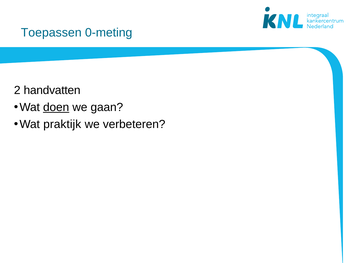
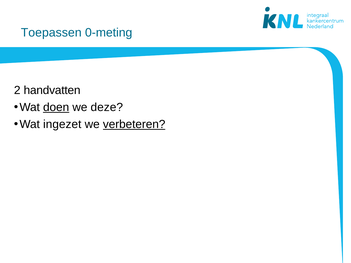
gaan: gaan -> deze (107, 107)
praktijk: praktijk -> ingezet (62, 124)
verbeteren underline: none -> present (134, 124)
